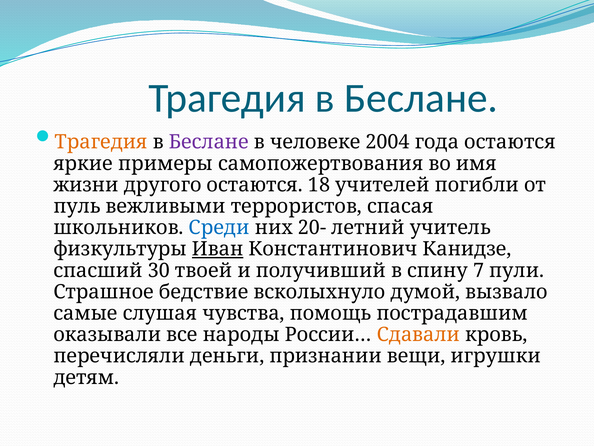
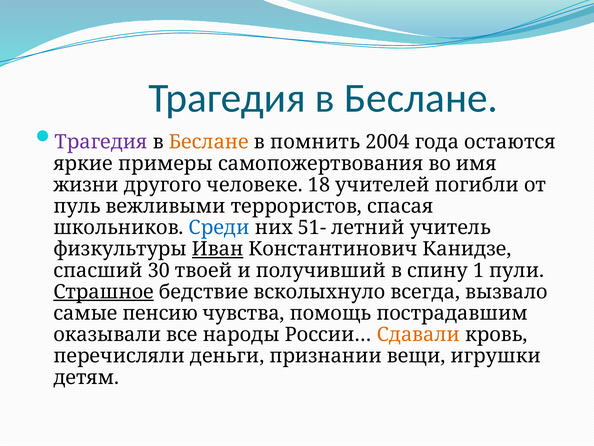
Трагедия colour: orange -> purple (101, 142)
Беслане colour: purple -> orange (209, 142)
человеке: человеке -> помнить (315, 142)
другого остаются: остаются -> человеке (255, 185)
20-: 20- -> 51- (312, 227)
7: 7 -> 1 (479, 270)
Страшное underline: none -> present (104, 292)
думой: думой -> всегда (425, 292)
слушая: слушая -> пенсию (160, 313)
